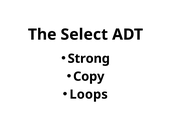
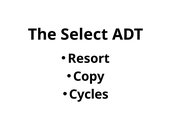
Strong: Strong -> Resort (89, 59)
Loops: Loops -> Cycles (89, 95)
